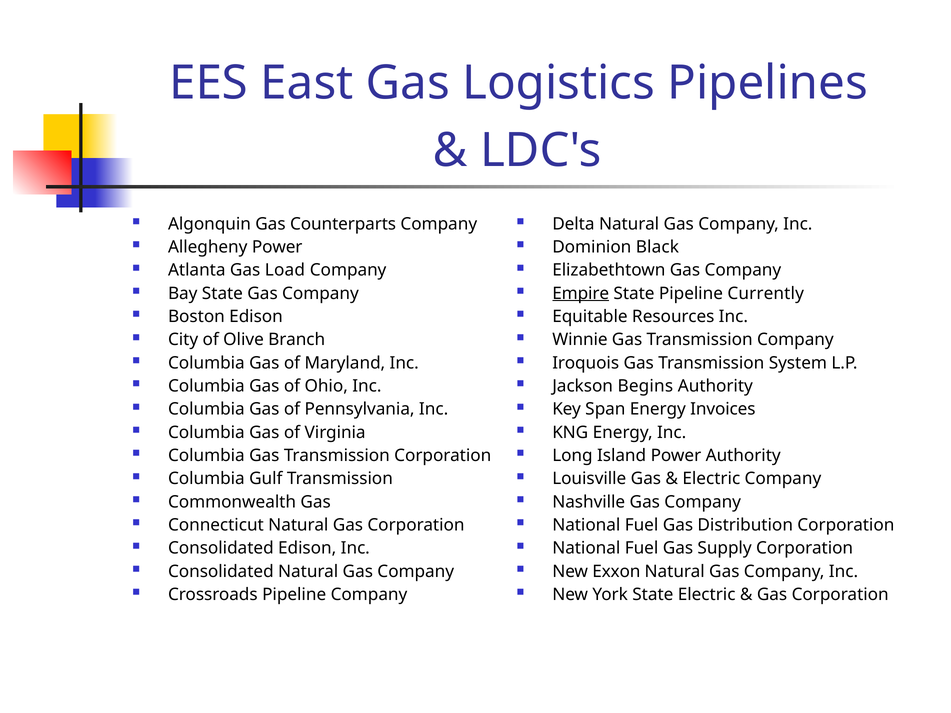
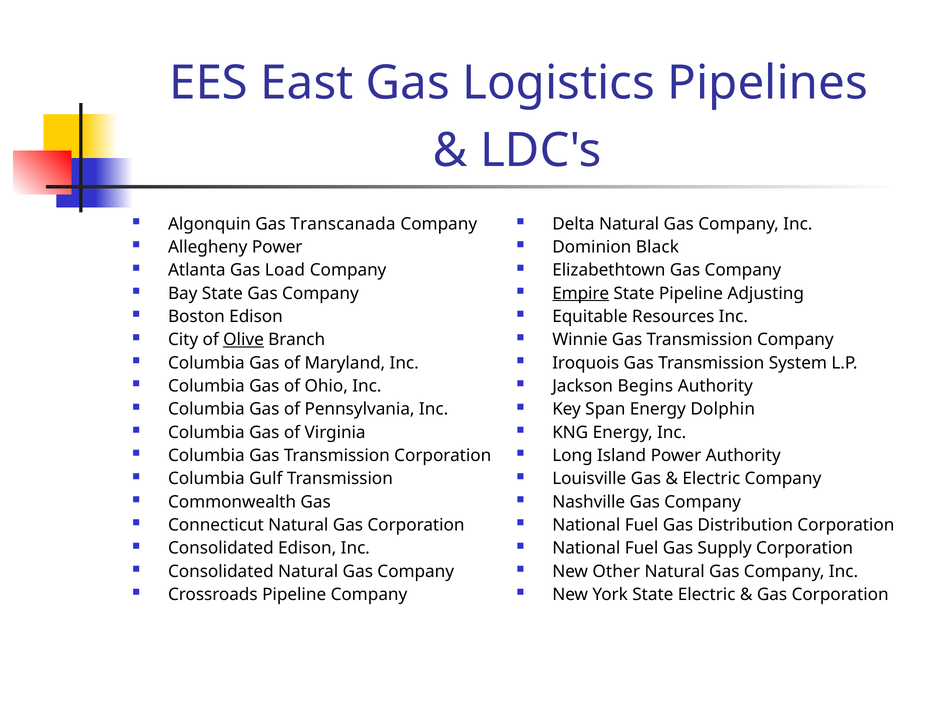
Counterparts: Counterparts -> Transcanada (343, 224)
Currently: Currently -> Adjusting (766, 293)
Olive underline: none -> present (244, 340)
Invoices: Invoices -> Dolphin (723, 409)
Exxon: Exxon -> Other (616, 572)
